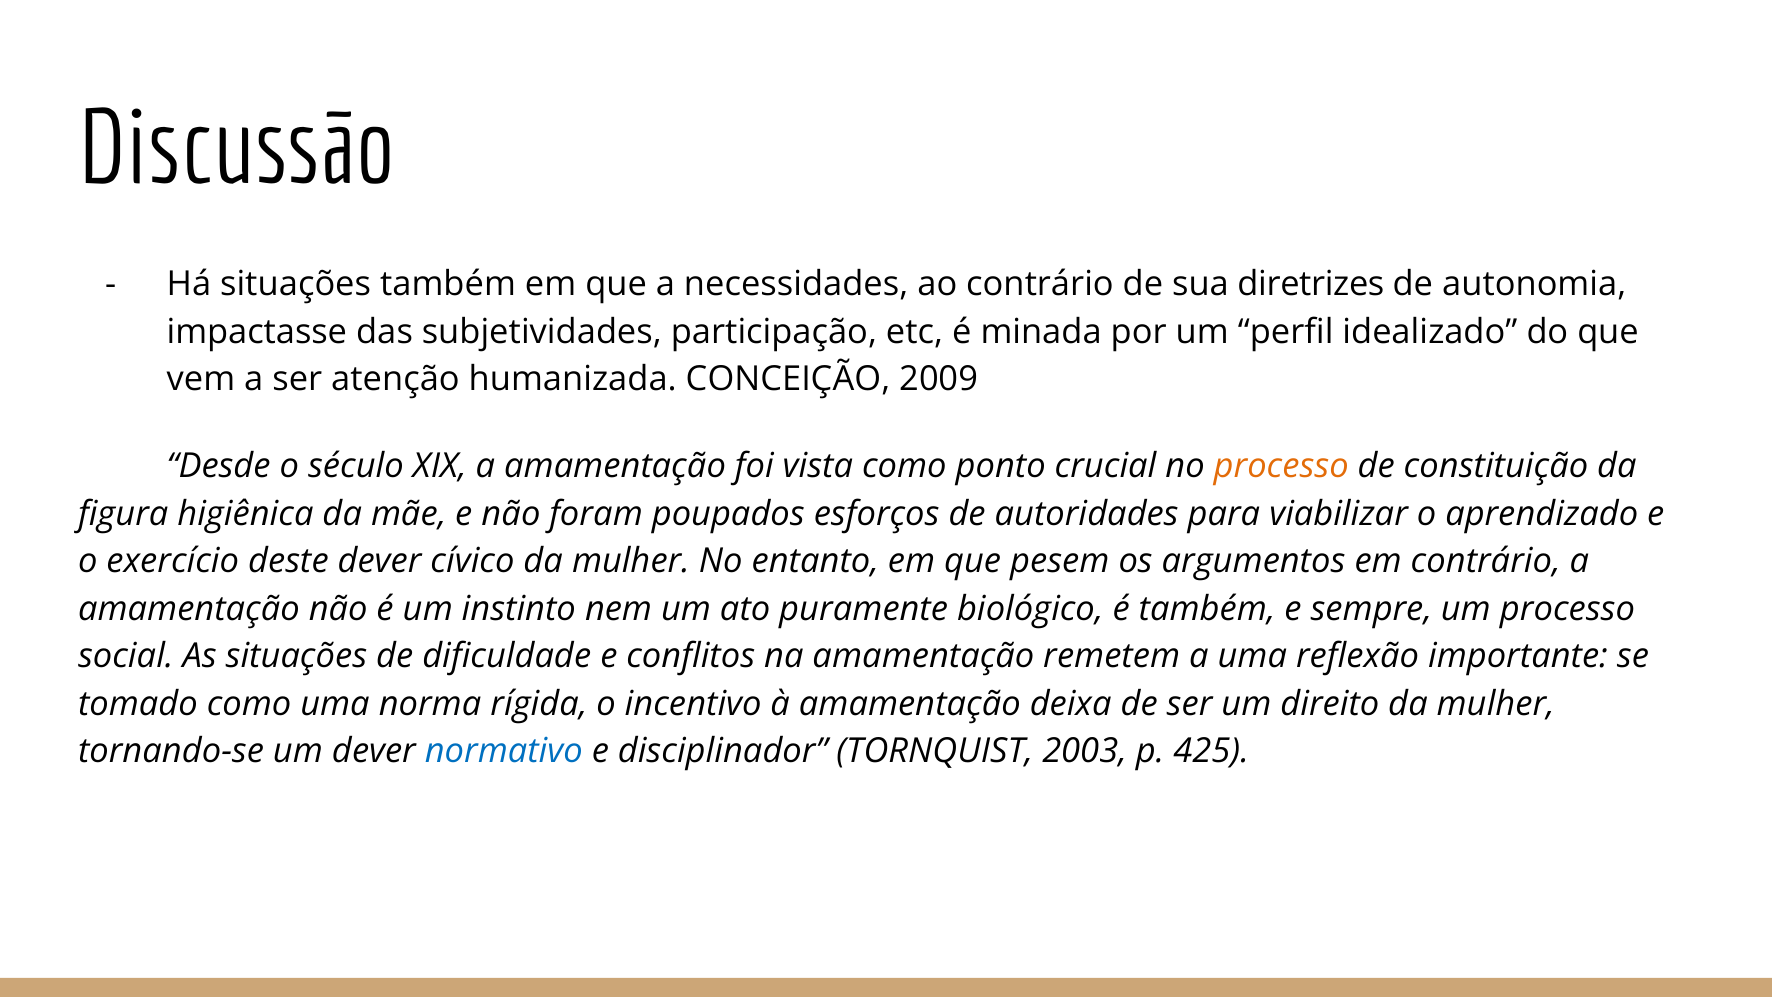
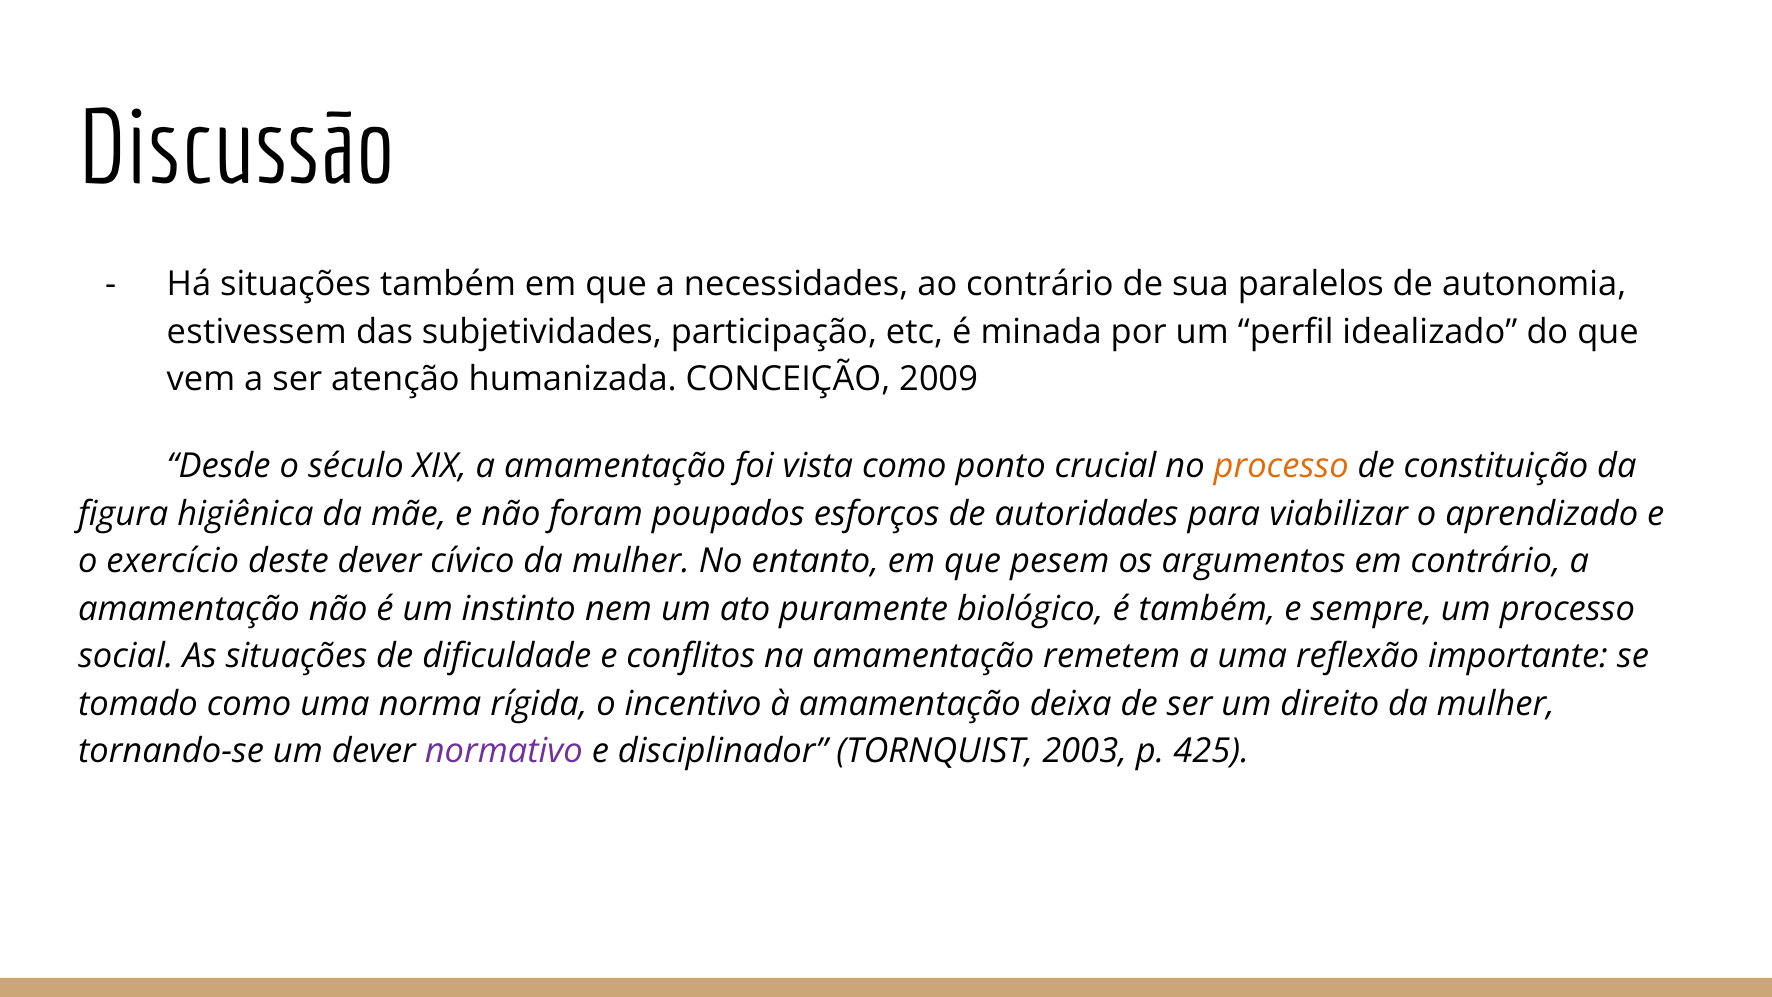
diretrizes: diretrizes -> paralelos (1311, 284)
impactasse: impactasse -> estivessem (257, 332)
normativo colour: blue -> purple (504, 751)
